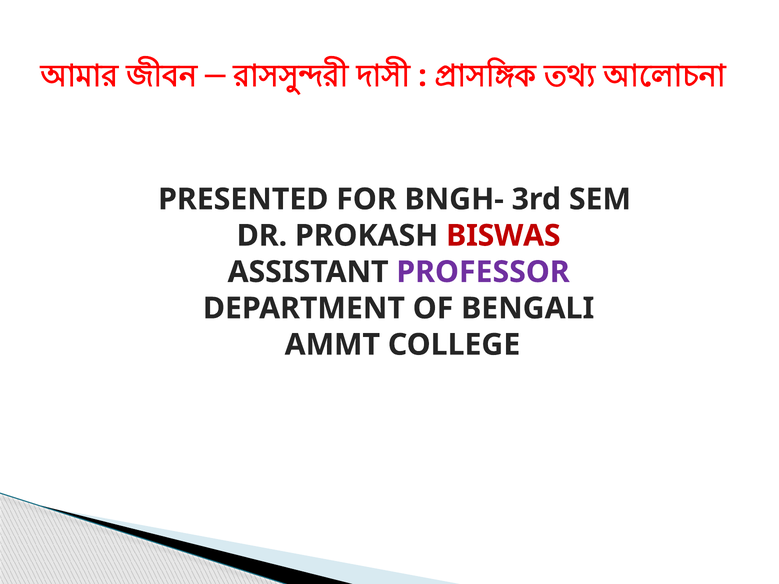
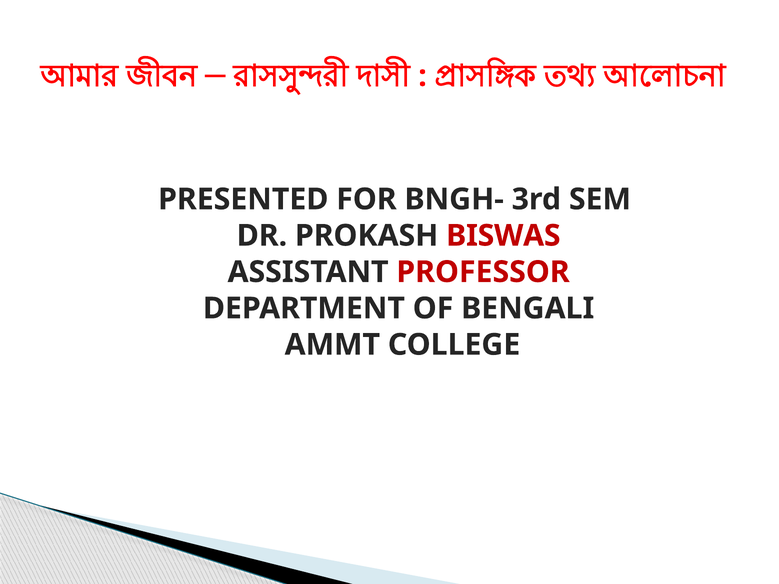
PROFESSOR colour: purple -> red (483, 272)
